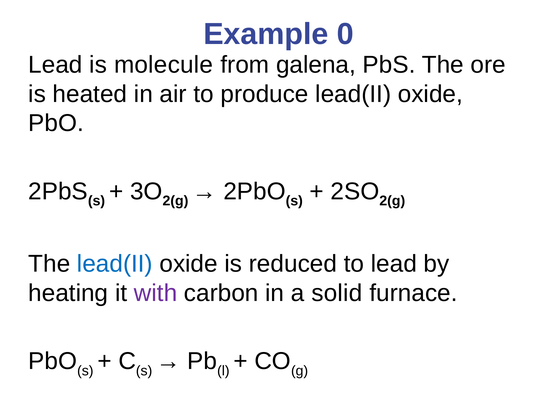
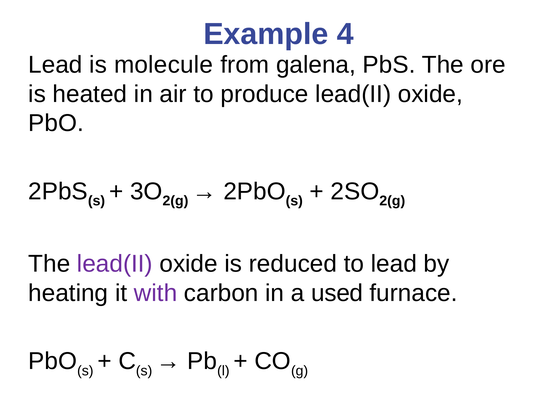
0: 0 -> 4 (345, 34)
lead(II colour: blue -> purple (115, 264)
solid: solid -> used (337, 293)
